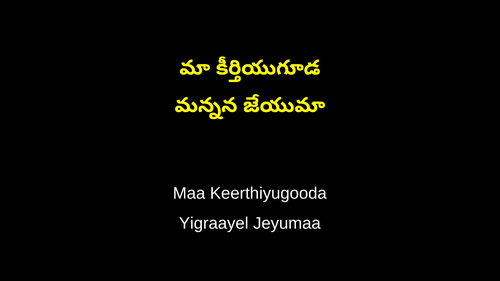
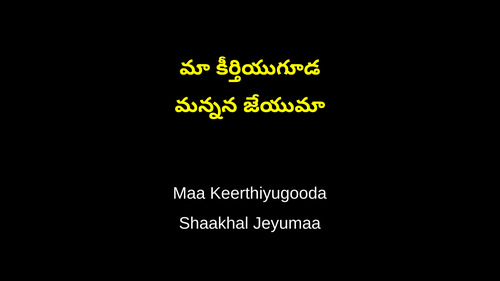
Yigraayel: Yigraayel -> Shaakhal (214, 224)
